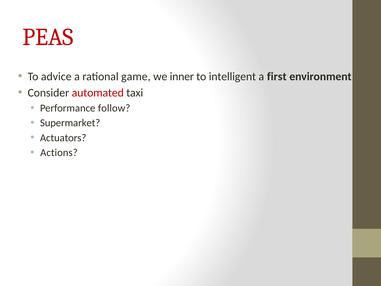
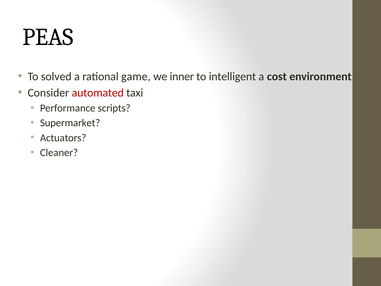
PEAS colour: red -> black (48, 37)
advice: advice -> solved (56, 76)
first: first -> cost (277, 76)
follow: follow -> scripts (114, 108)
Actions: Actions -> Cleaner (59, 153)
